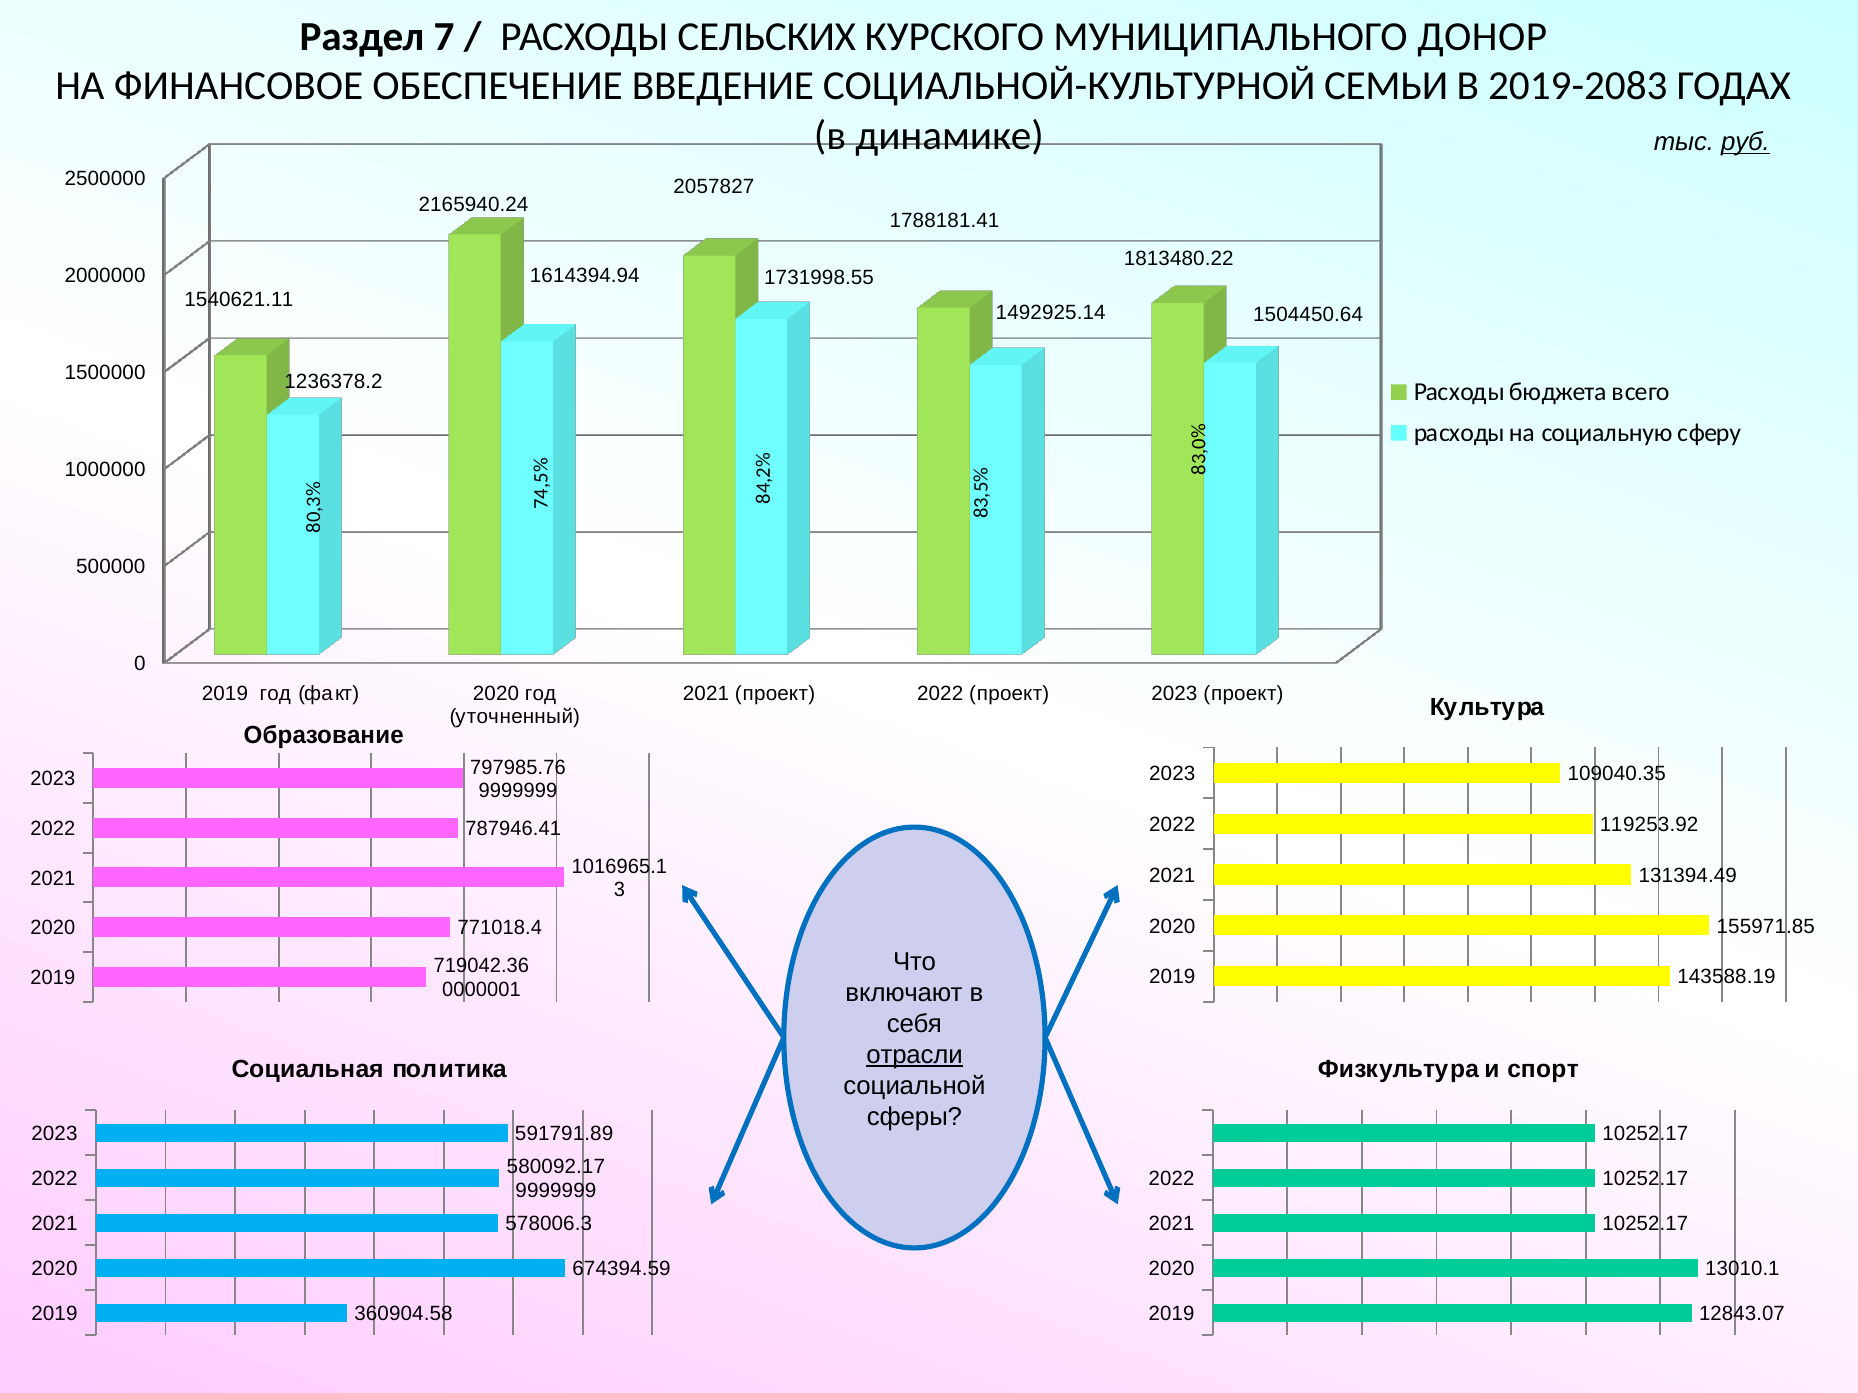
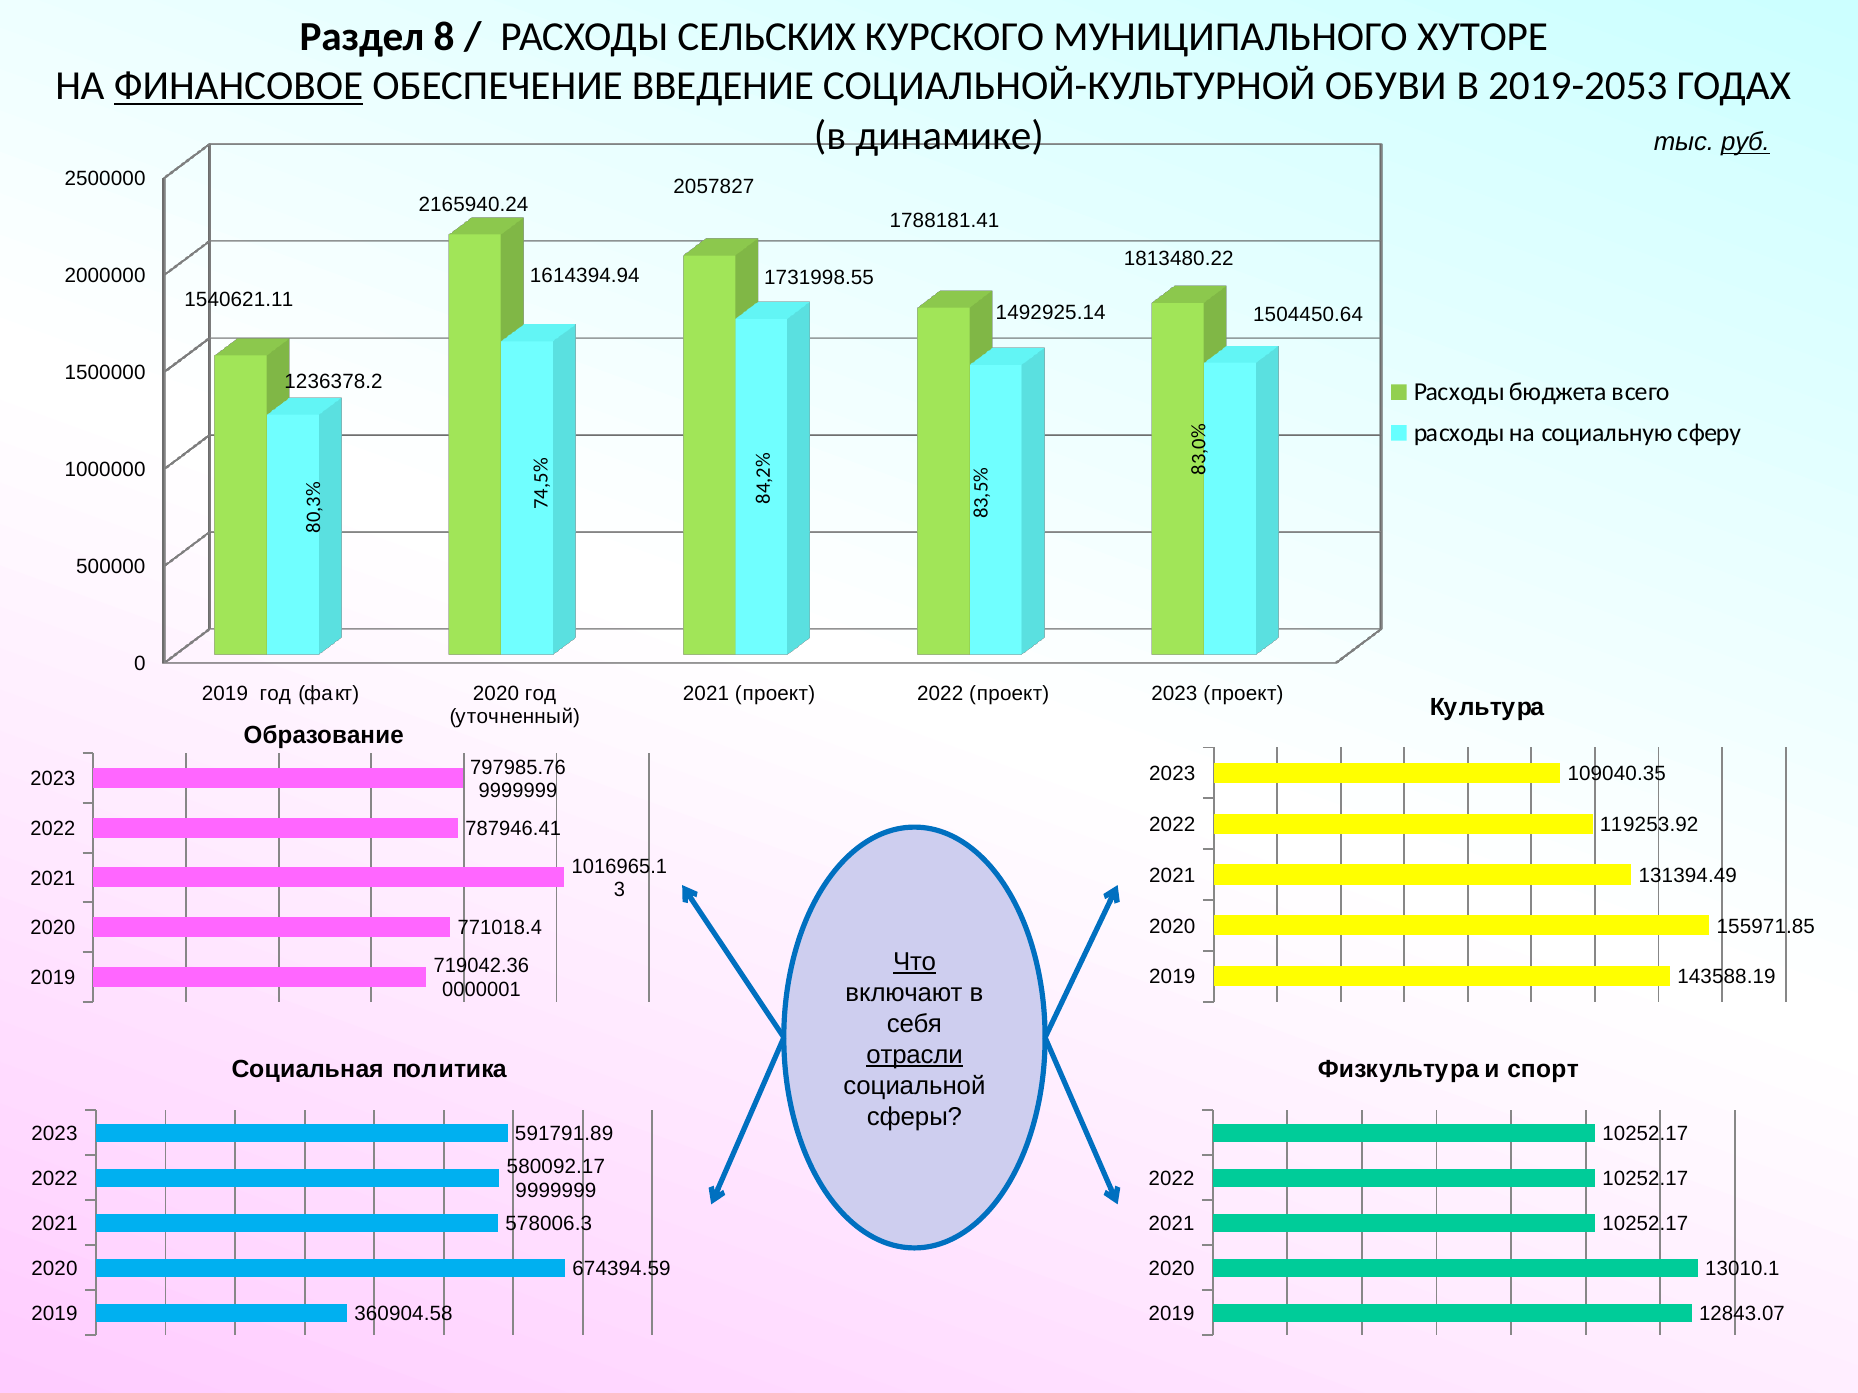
Раздел 7: 7 -> 8 (444, 37)
ДОНОР: ДОНОР -> ХУТОРЕ (1483, 37)
ФИНАНСОВОЕ underline: none -> present (239, 86)
СЕМЬИ: СЕМЬИ -> ОБУВИ (1386, 86)
2019-2083: 2019-2083 -> 2019-2053 (1578, 86)
Что underline: none -> present (915, 962)
